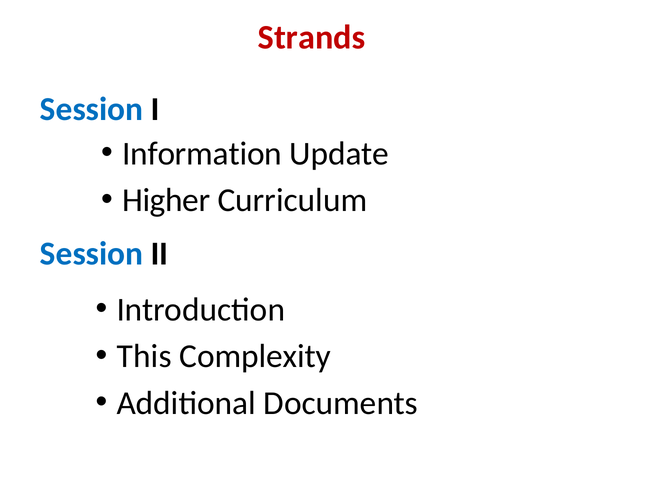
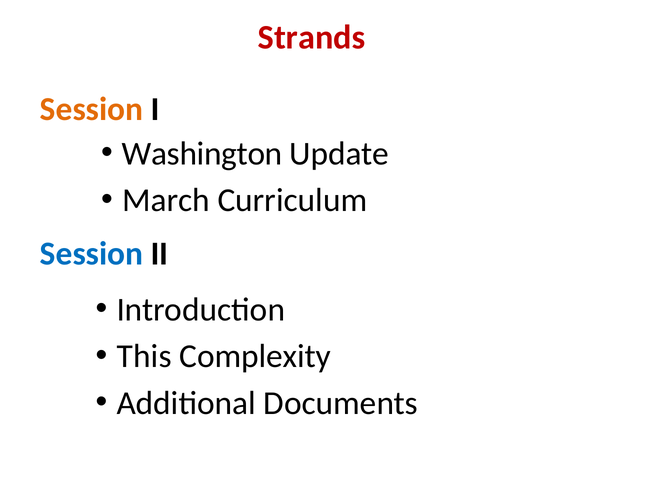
Session colour: blue -> orange (92, 109)
Information: Information -> Washington (202, 154)
Higher: Higher -> March (166, 200)
